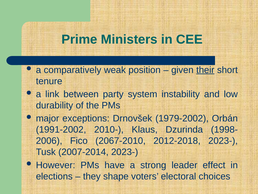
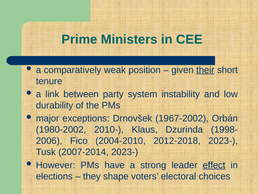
1979-2002: 1979-2002 -> 1967-2002 (182, 118)
1991-2002: 1991-2002 -> 1980-2002 (61, 129)
2067-2010: 2067-2010 -> 2004-2010 (121, 141)
effect underline: none -> present (214, 165)
